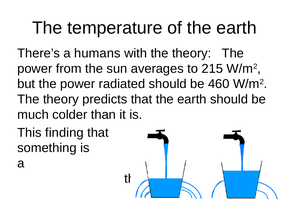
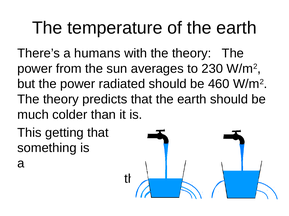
215: 215 -> 230 (212, 69)
finding: finding -> getting (64, 133)
